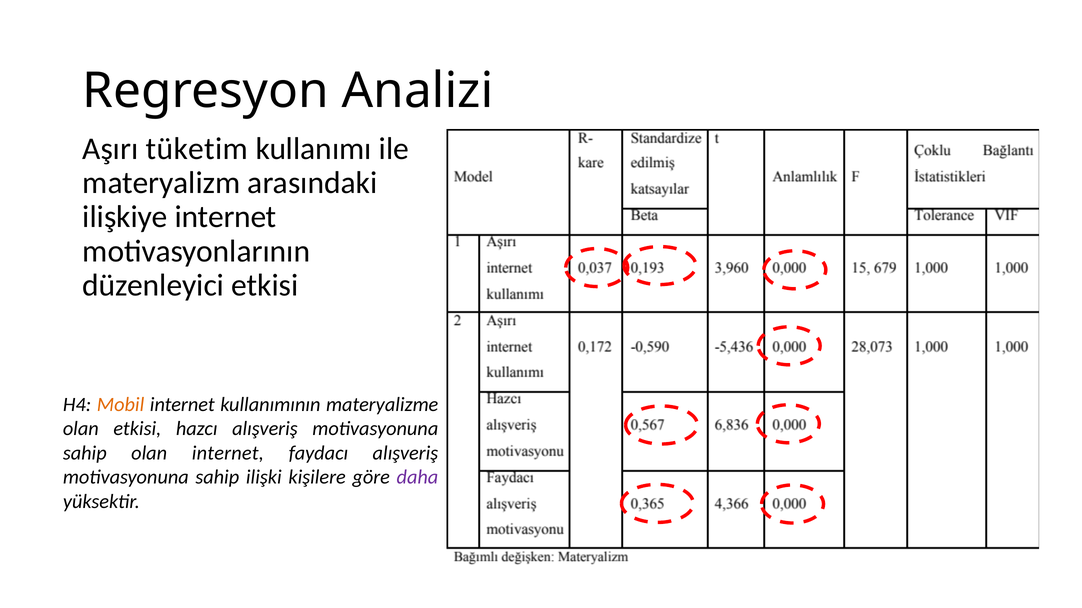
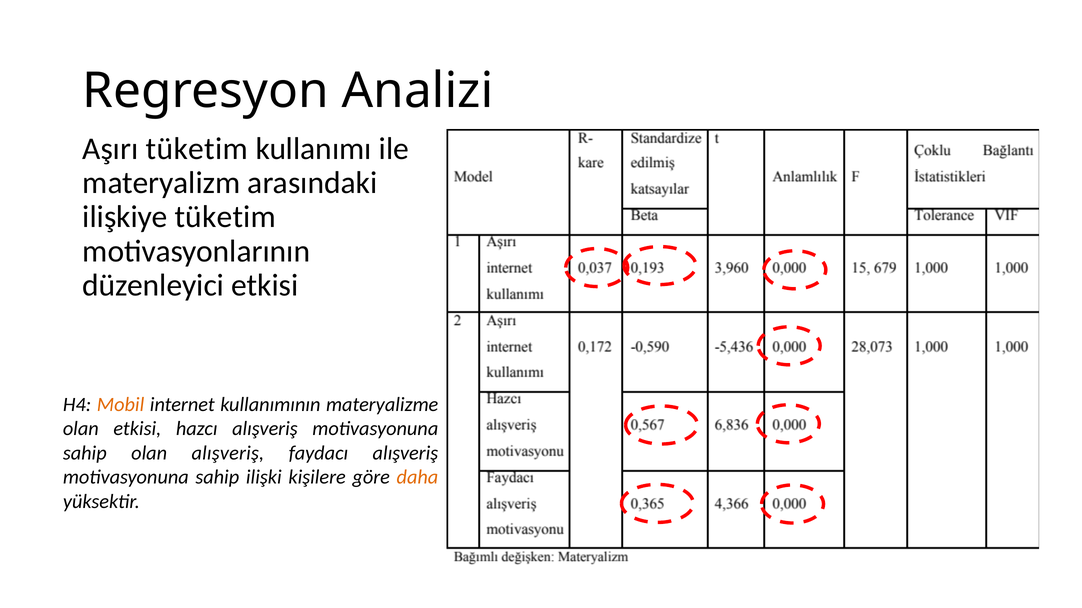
ilişkiye internet: internet -> tüketim (225, 217)
olan internet: internet -> alışveriş (228, 453)
daha colour: purple -> orange (417, 478)
